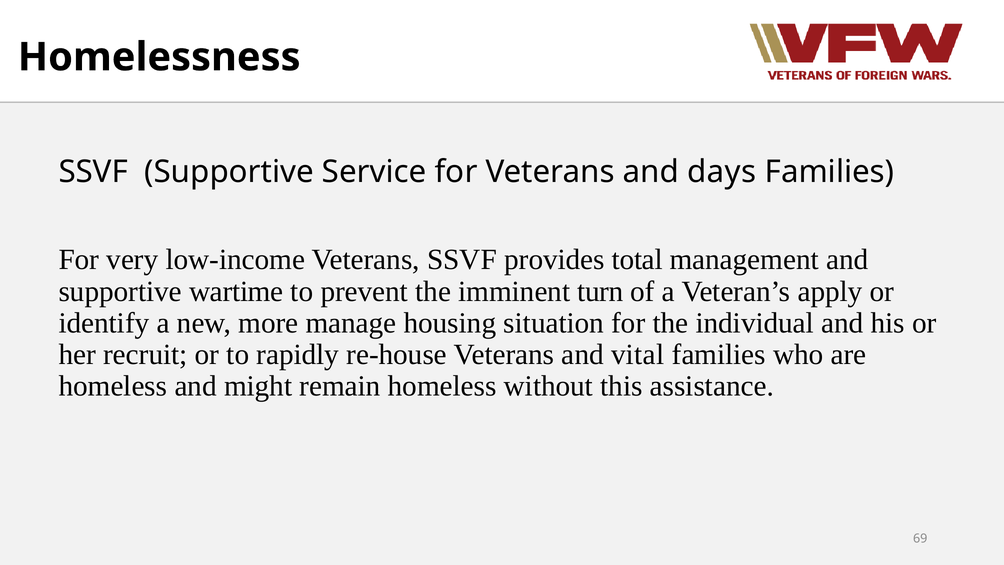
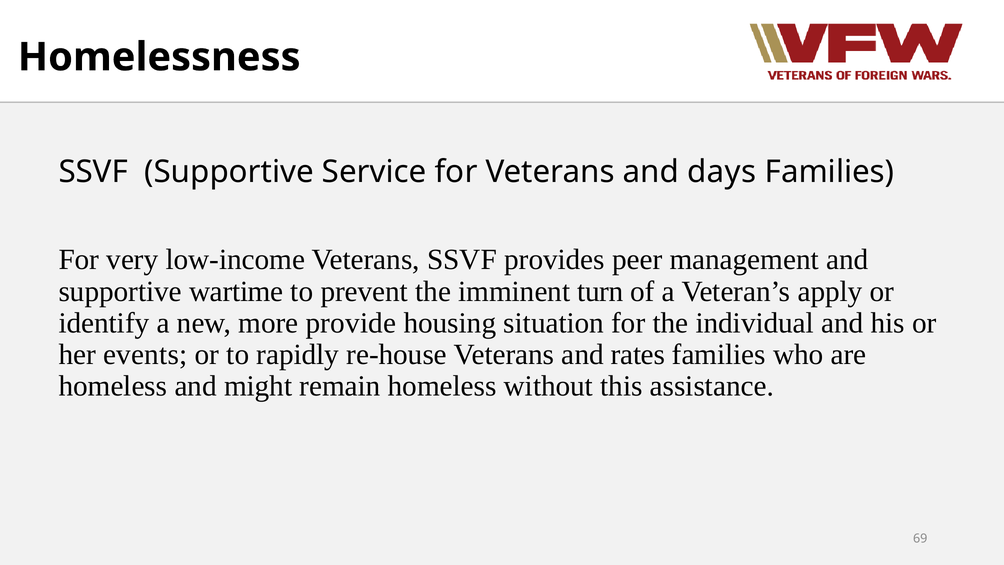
total: total -> peer (637, 260)
manage: manage -> provide (351, 323)
recruit: recruit -> events (145, 354)
vital: vital -> rates (638, 354)
